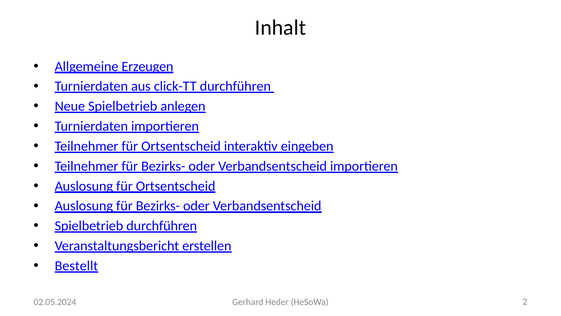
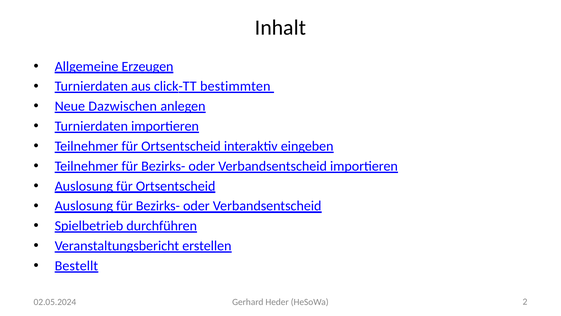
click-TT durchführen: durchführen -> bestimmten (235, 86)
Neue Spielbetrieb: Spielbetrieb -> Dazwischen (123, 106)
